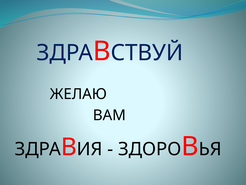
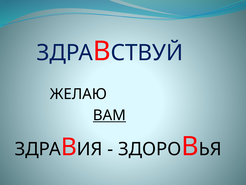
ВАМ underline: none -> present (109, 115)
